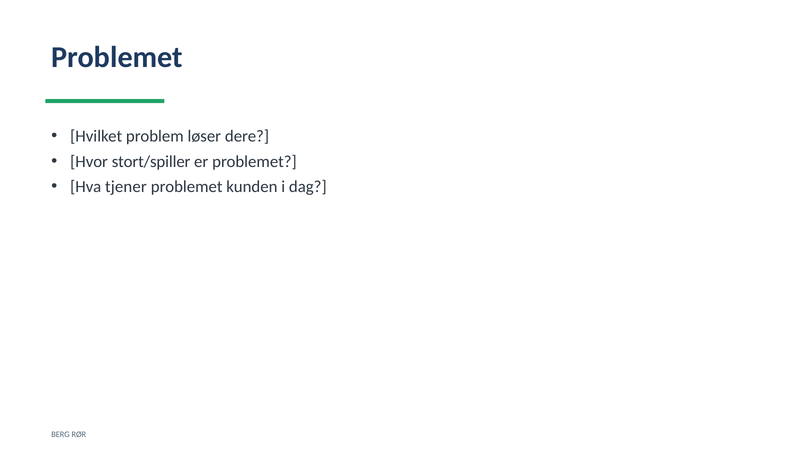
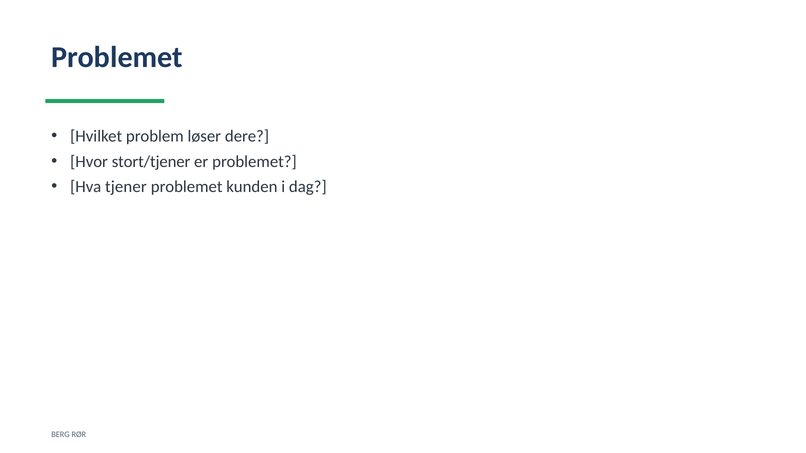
stort/spiller: stort/spiller -> stort/tjener (151, 162)
